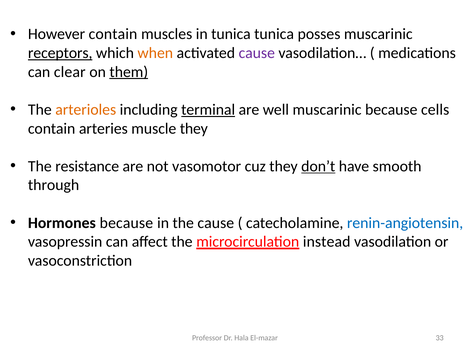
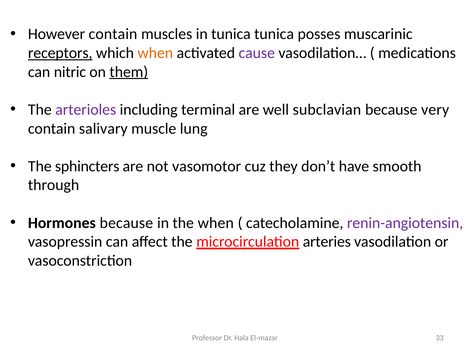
clear: clear -> nitric (70, 72)
arterioles colour: orange -> purple (86, 110)
terminal underline: present -> none (208, 110)
well muscarinic: muscarinic -> subclavian (327, 110)
cells: cells -> very (435, 110)
arteries: arteries -> salivary (103, 128)
muscle they: they -> lung (194, 128)
resistance: resistance -> sphincters (87, 166)
don’t underline: present -> none (318, 166)
the cause: cause -> when (216, 223)
renin-angiotensin colour: blue -> purple (405, 223)
instead: instead -> arteries (327, 242)
